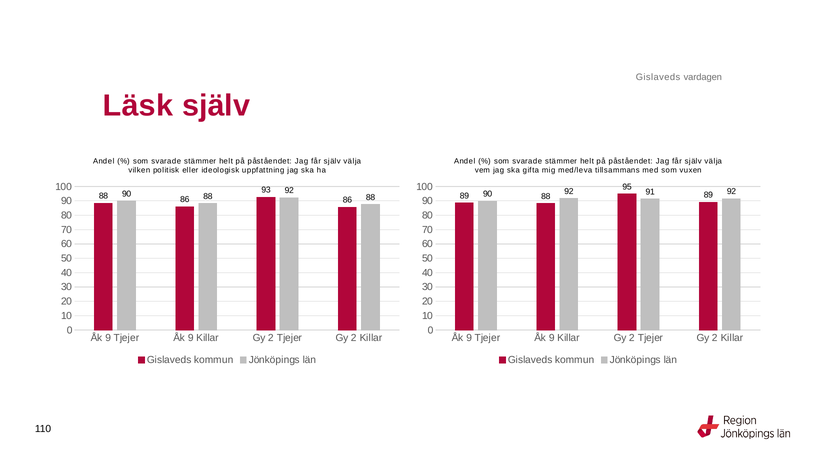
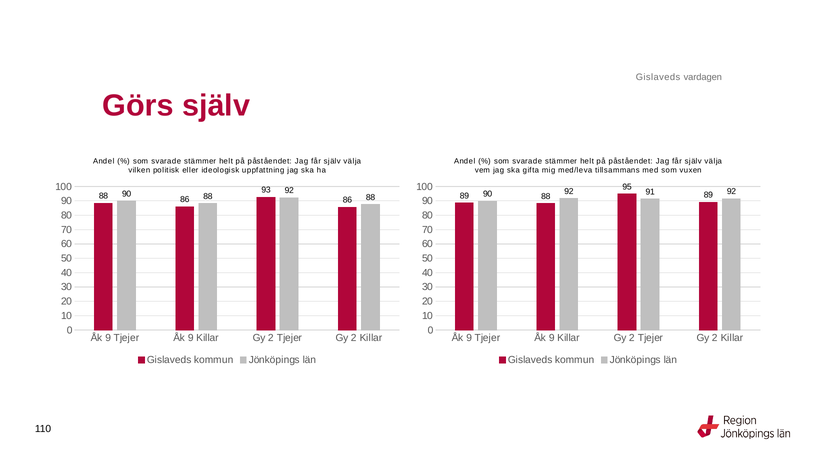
Läsk: Läsk -> Görs (138, 106)
